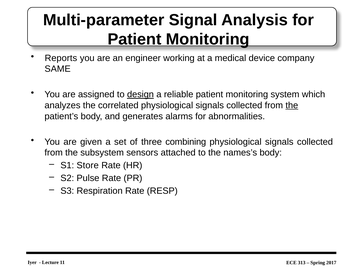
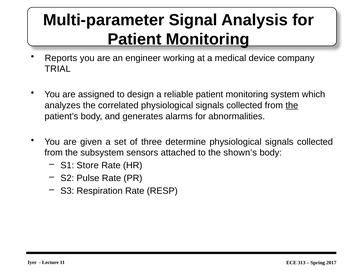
SAME: SAME -> TRIAL (58, 69)
design underline: present -> none (140, 94)
combining: combining -> determine (186, 142)
names’s: names’s -> shown’s (240, 153)
